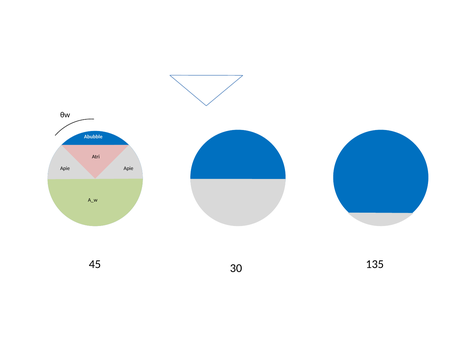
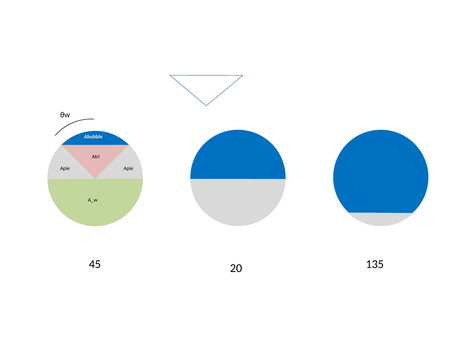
30: 30 -> 20 (236, 268)
